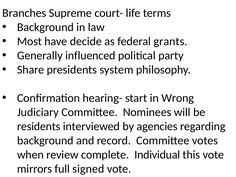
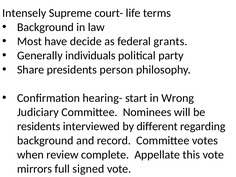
Branches: Branches -> Intensely (24, 13)
influenced: influenced -> individuals (90, 56)
system: system -> person (116, 70)
agencies: agencies -> different (157, 126)
Individual: Individual -> Appellate (157, 155)
